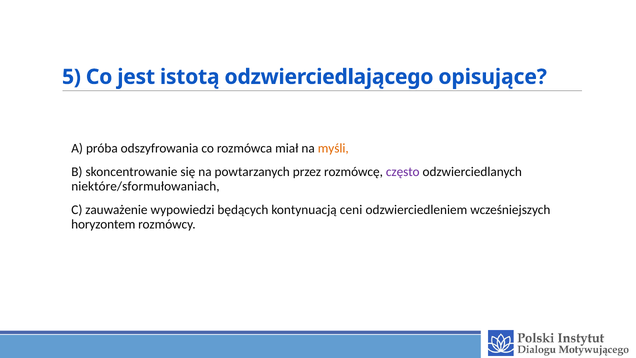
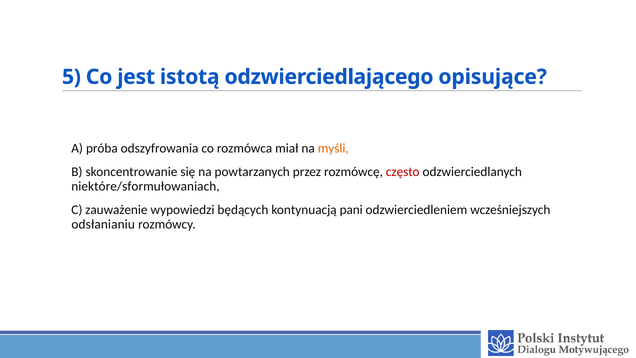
często colour: purple -> red (403, 172)
ceni: ceni -> pani (351, 210)
horyzontem: horyzontem -> odsłanianiu (103, 224)
